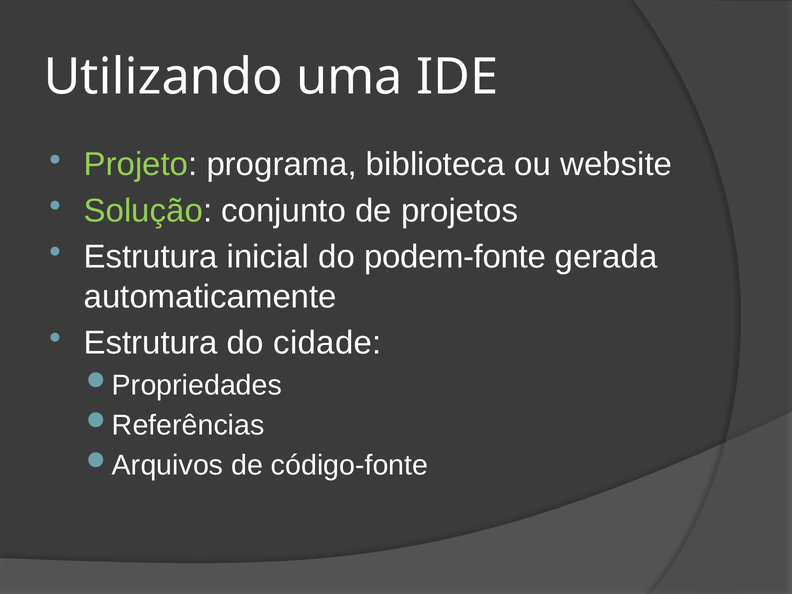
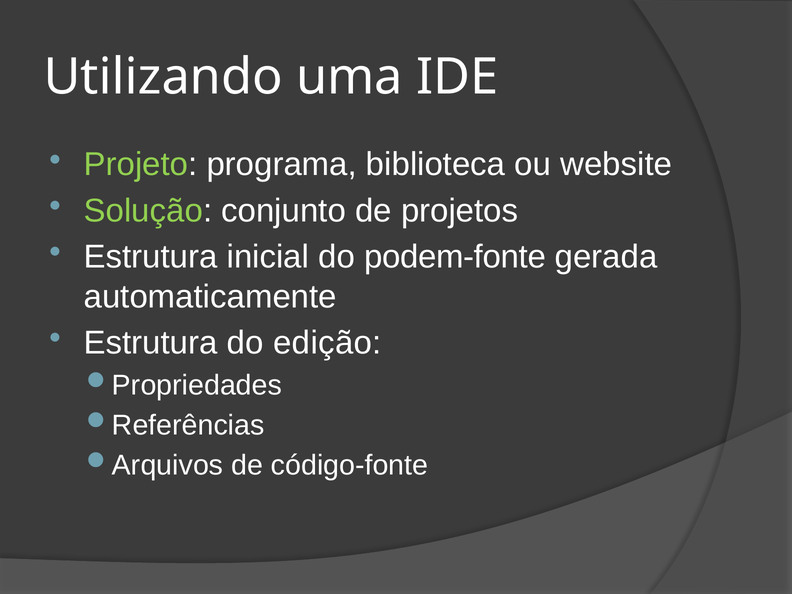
cidade: cidade -> edição (327, 343)
